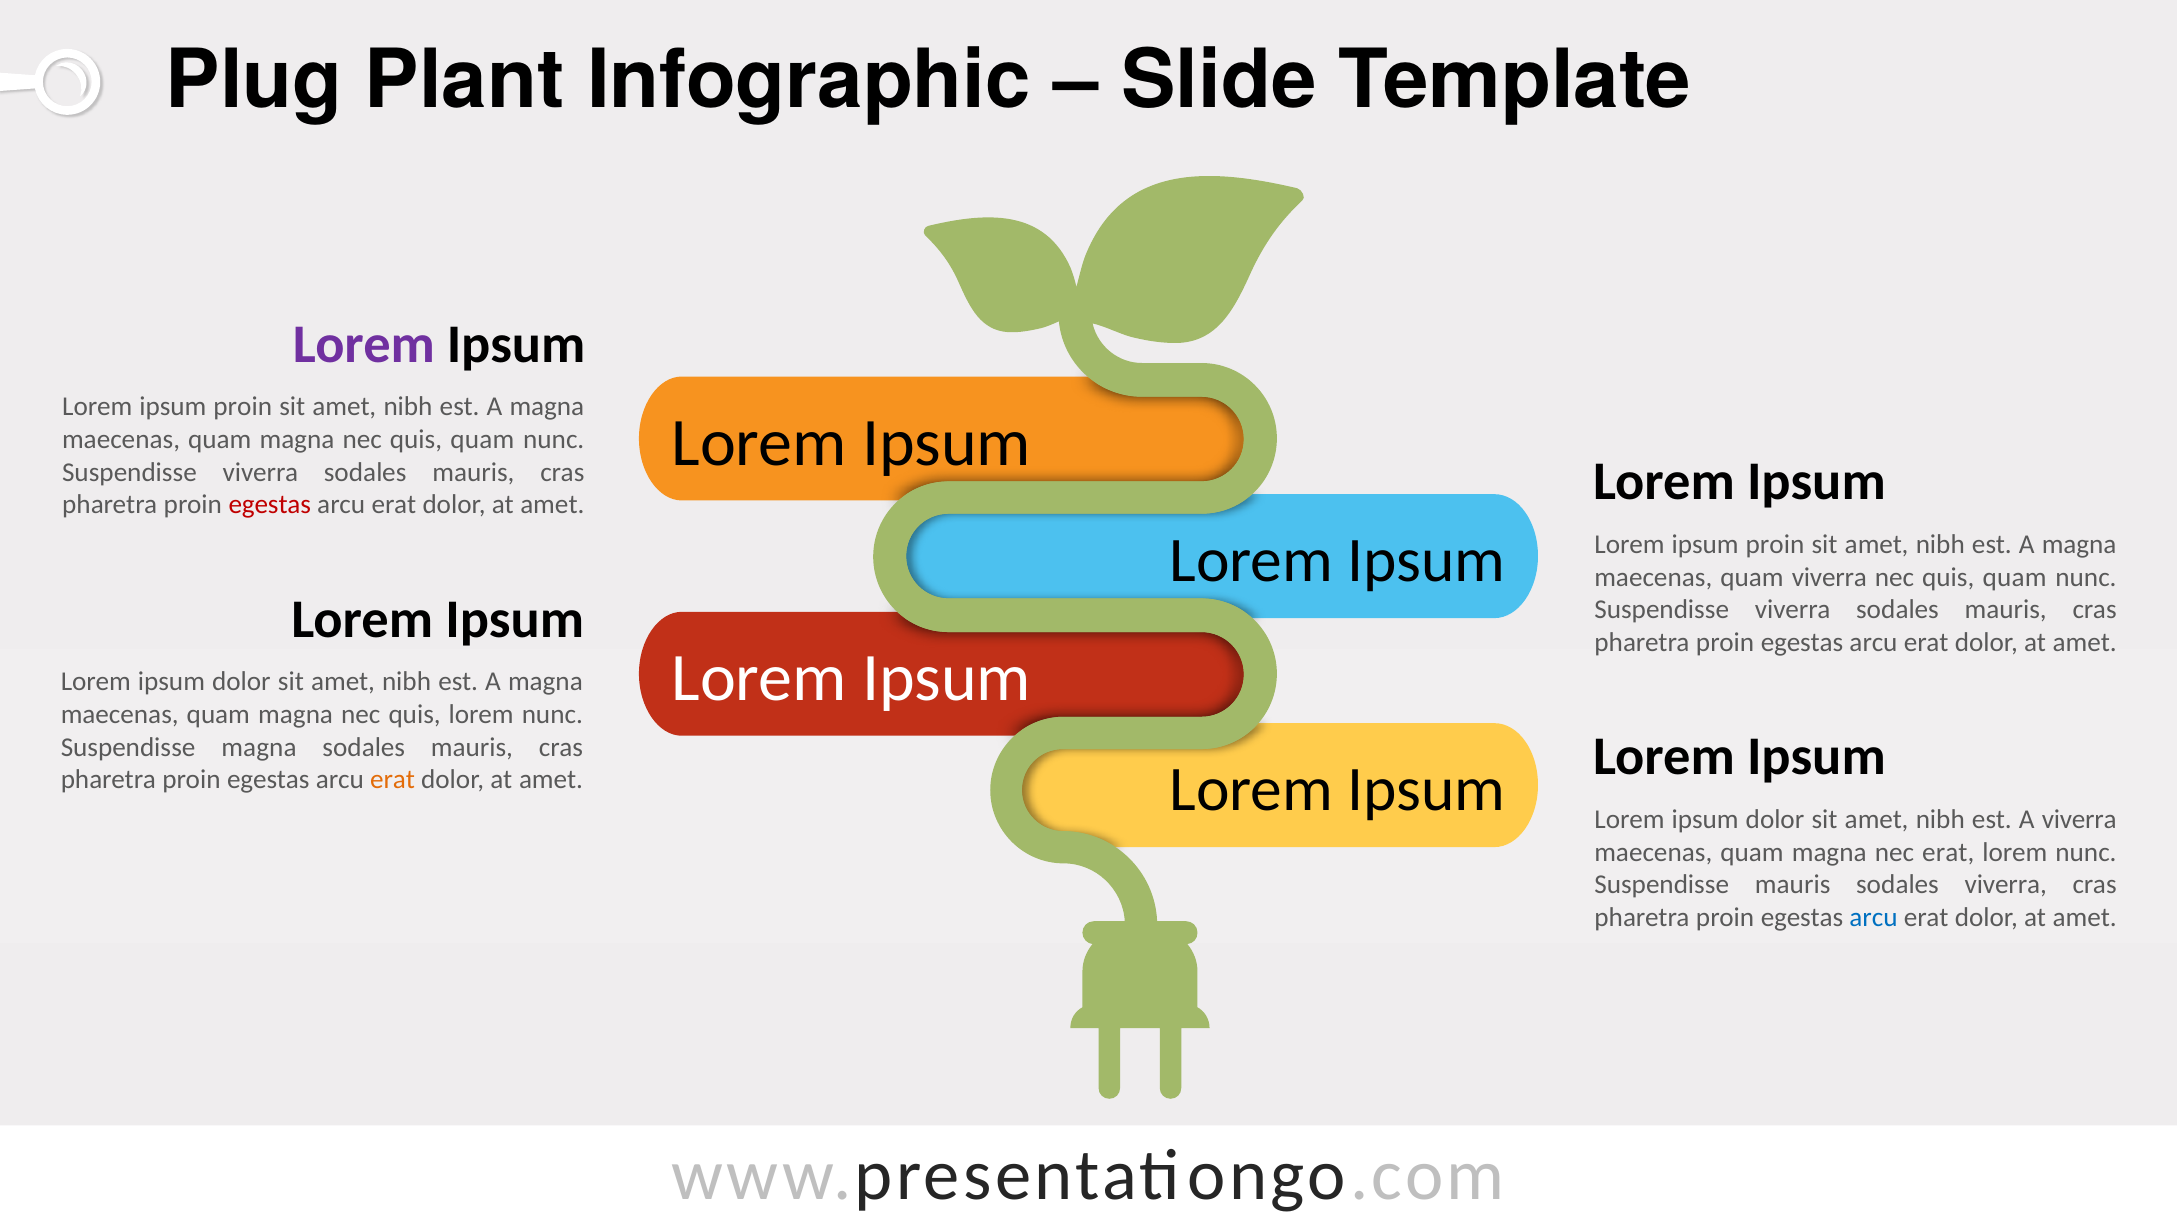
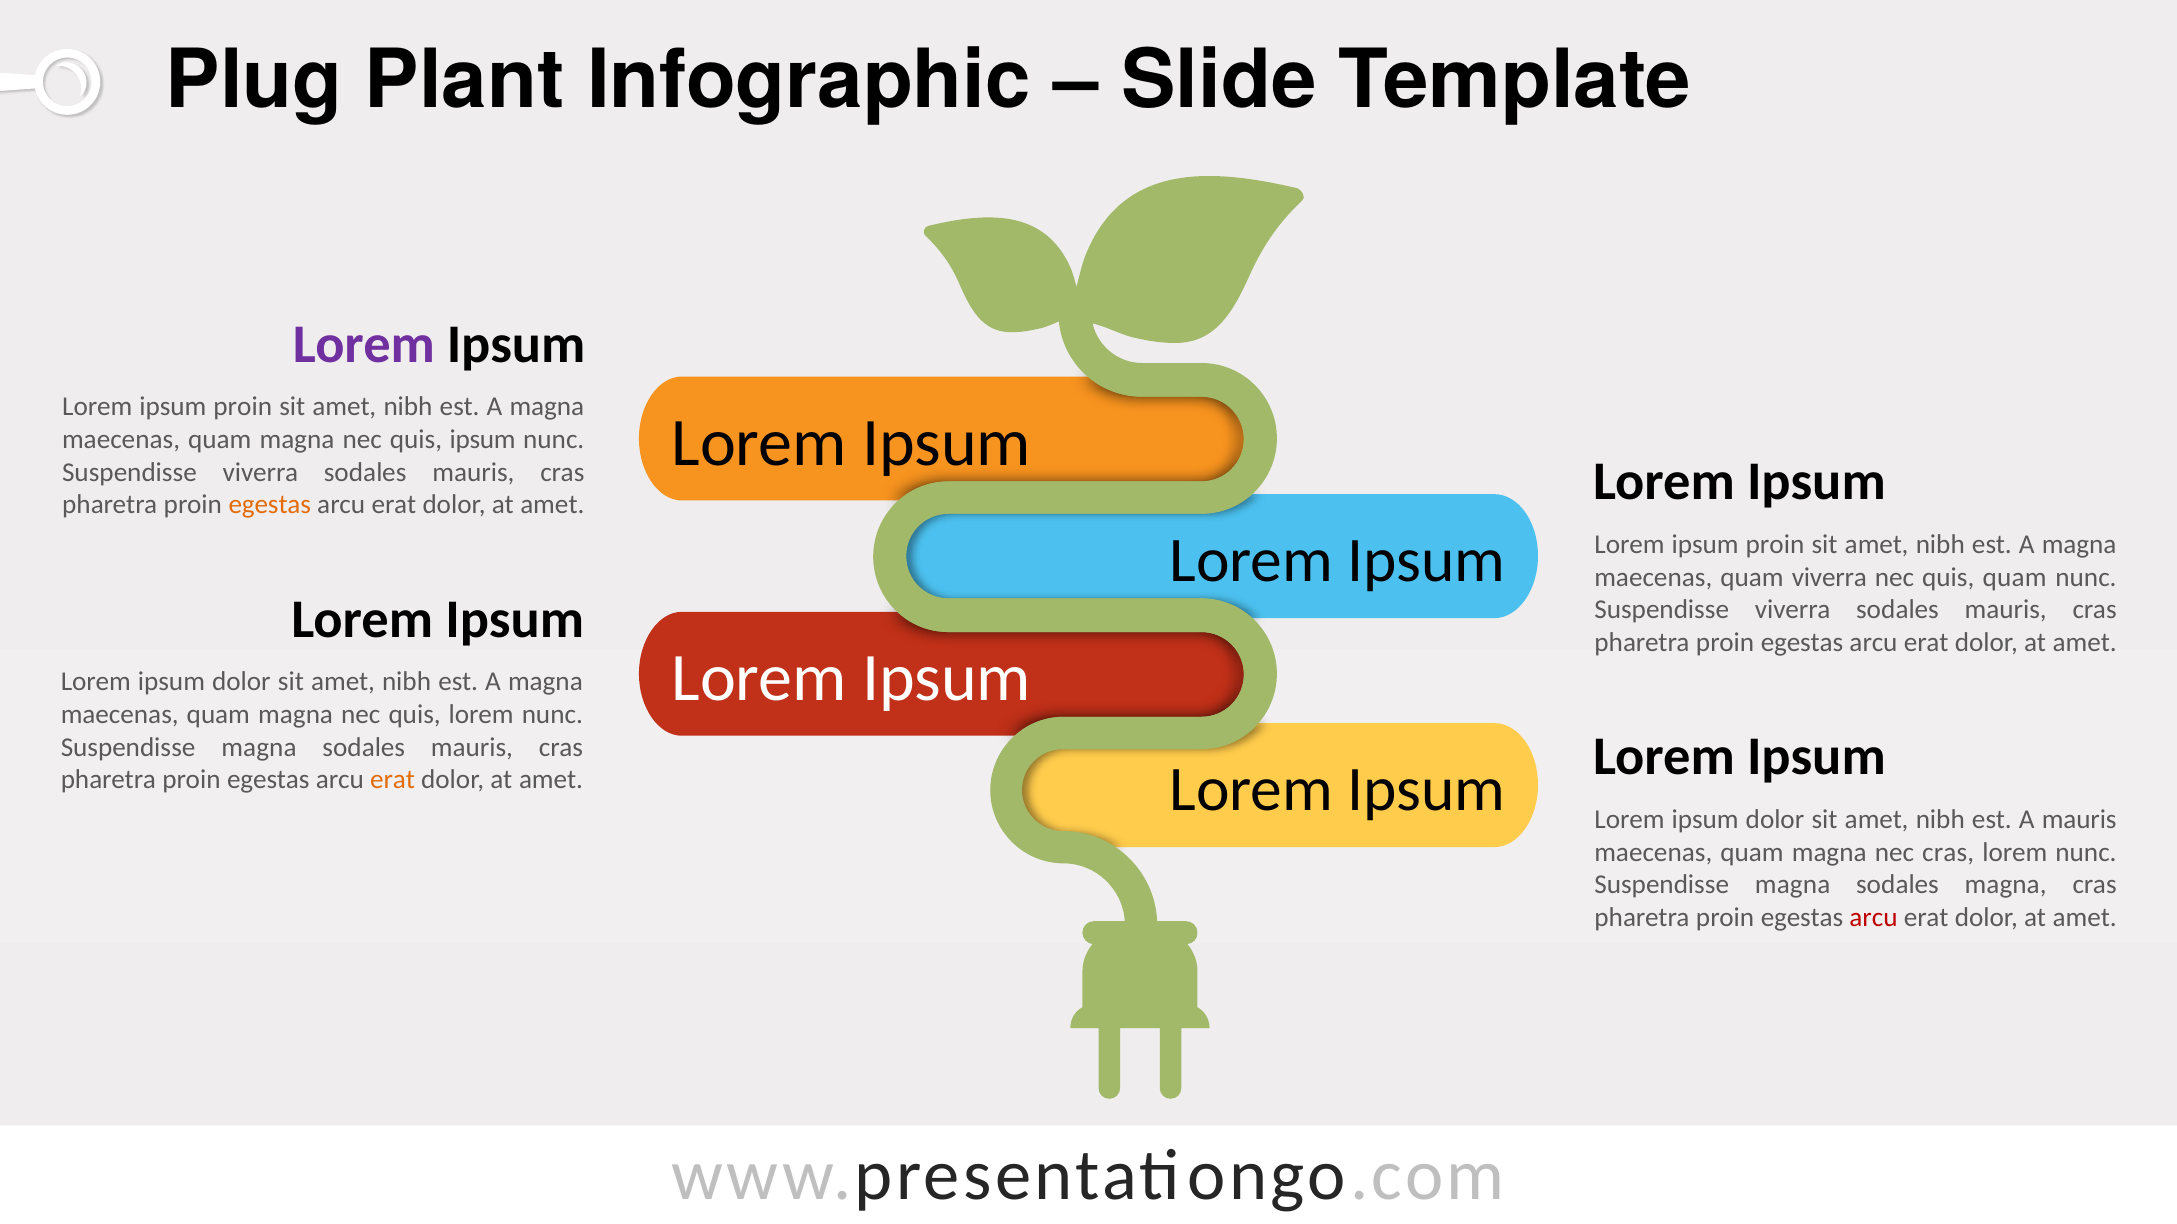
magna nec quis quam: quam -> ipsum (483, 440)
egestas colour: red -> orange (270, 505)
A viverra: viverra -> mauris (2079, 820)
nec erat: erat -> cras (1948, 853)
mauris: mauris -> magna (1793, 885)
sodales viverra: viverra -> magna (2006, 885)
arcu colour: blue -> red (1874, 918)
